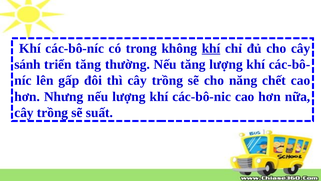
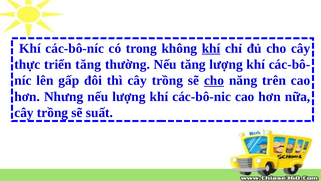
sánh: sánh -> thực (27, 64)
cho underline: none -> present (214, 80)
chết: chết -> trên (274, 80)
